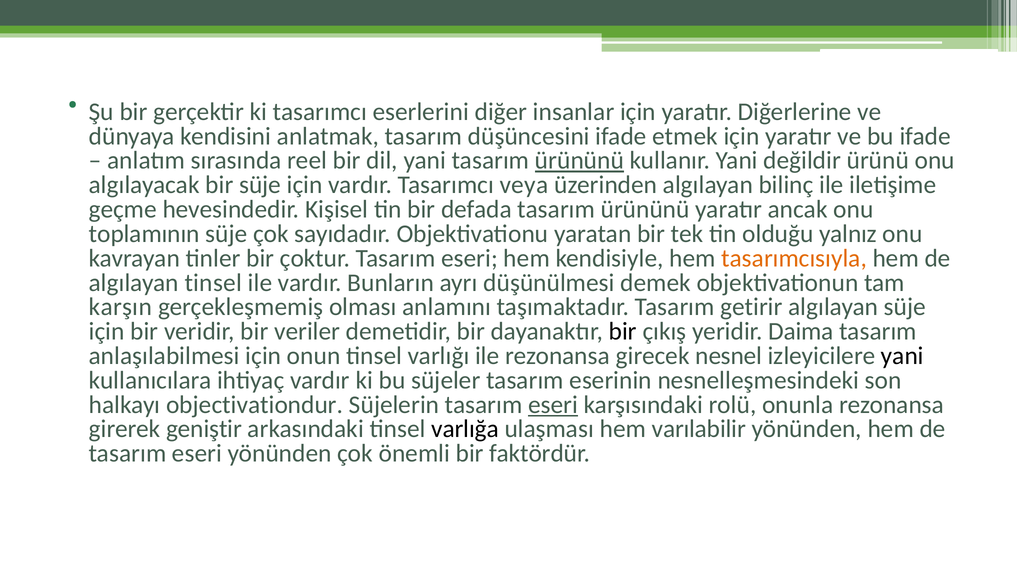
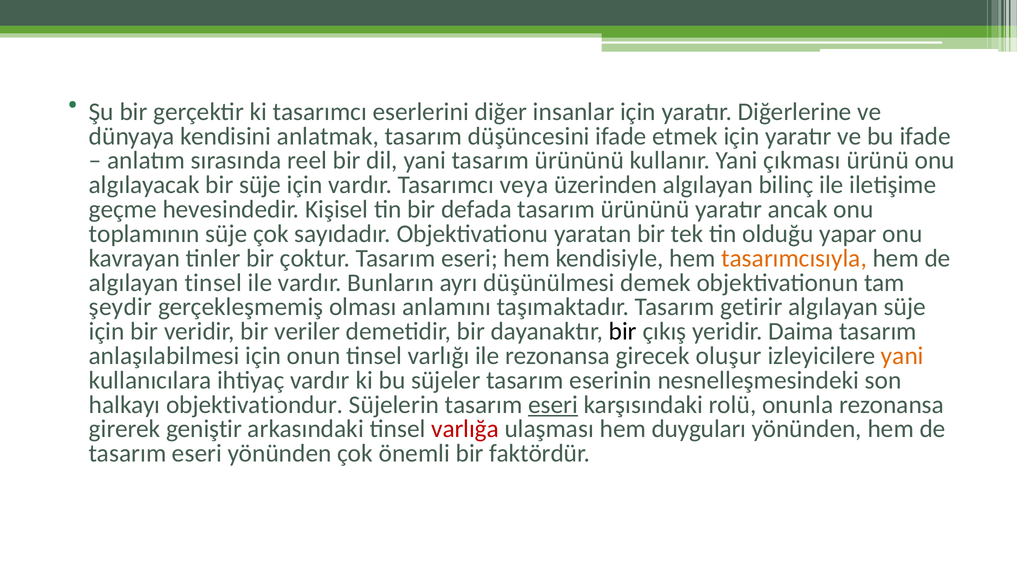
ürününü underline: present -> none (579, 161)
değildir: değildir -> çıkması (802, 161)
yalnız: yalnız -> yapar (848, 234)
karşın: karşın -> şeydir (120, 307)
nesnel: nesnel -> oluşur (729, 356)
yani colour: black -> orange (902, 356)
objectivationdur: objectivationdur -> objektivationdur (255, 405)
varlığa colour: black -> red (465, 429)
varılabilir: varılabilir -> duyguları (699, 429)
